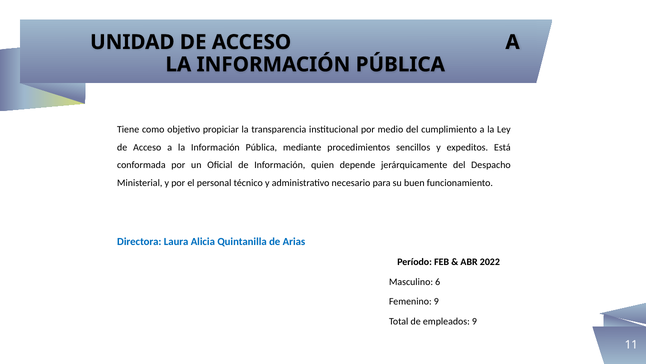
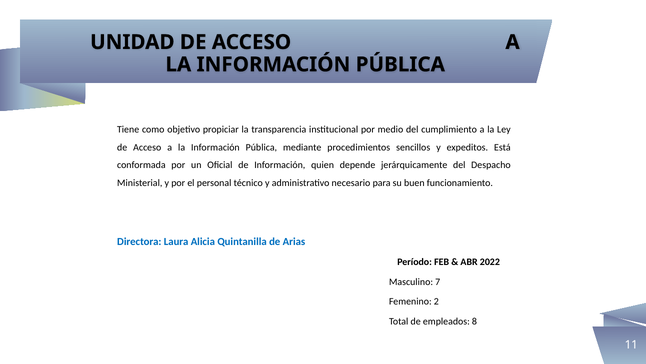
6: 6 -> 7 (438, 281)
Femenino 9: 9 -> 2 (436, 301)
empleados 9: 9 -> 8 (474, 321)
